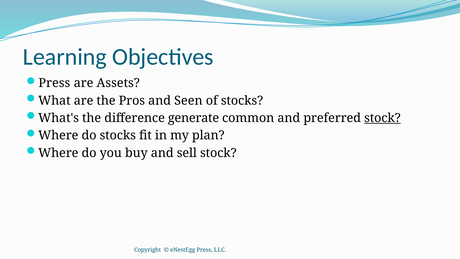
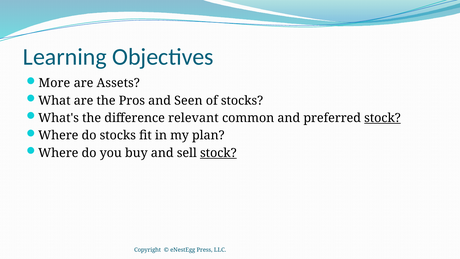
Press: Press -> More (54, 83)
generate: generate -> relevant (193, 118)
stock underline: none -> present (218, 153)
